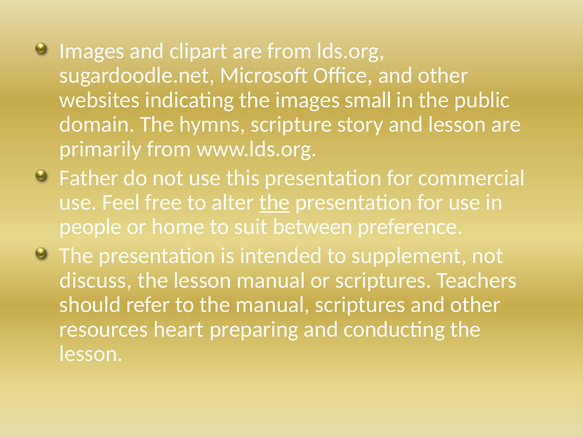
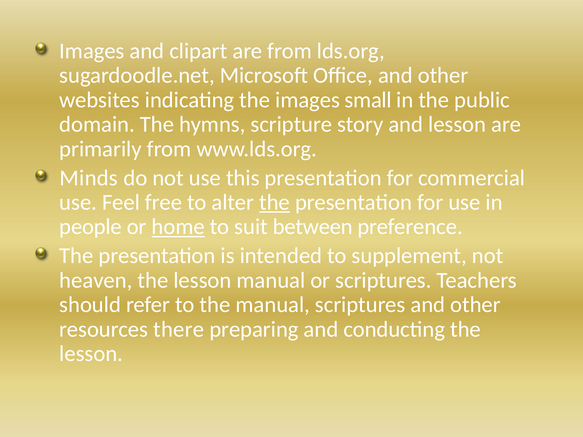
Father: Father -> Minds (89, 178)
home underline: none -> present (178, 227)
discuss: discuss -> heaven (96, 280)
heart: heart -> there (179, 329)
